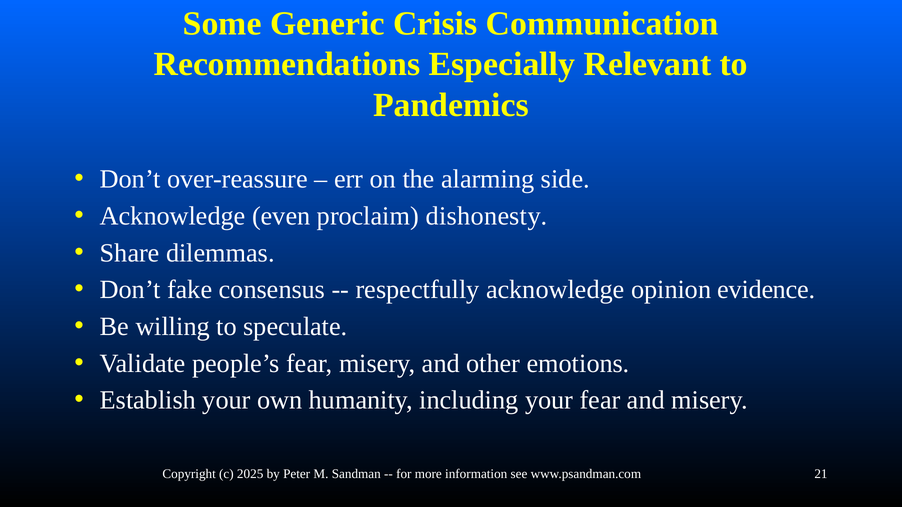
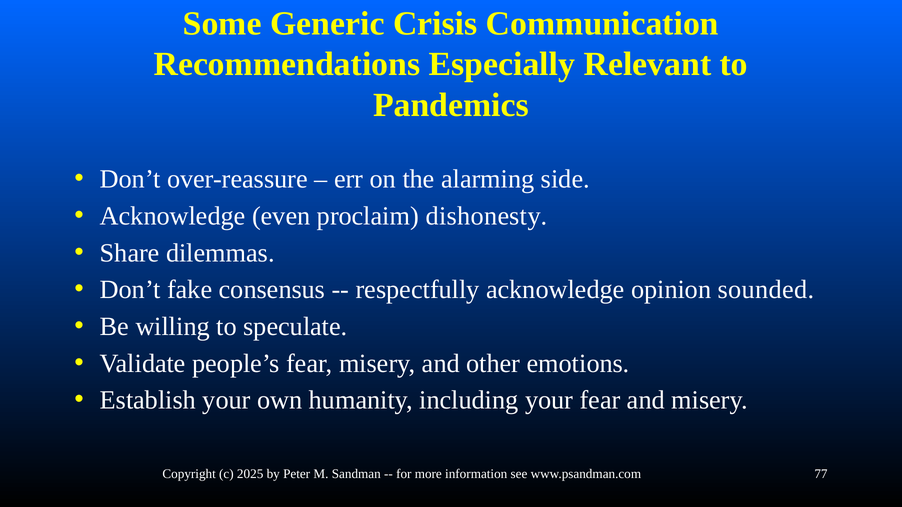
evidence: evidence -> sounded (766, 290)
21: 21 -> 77 (821, 474)
